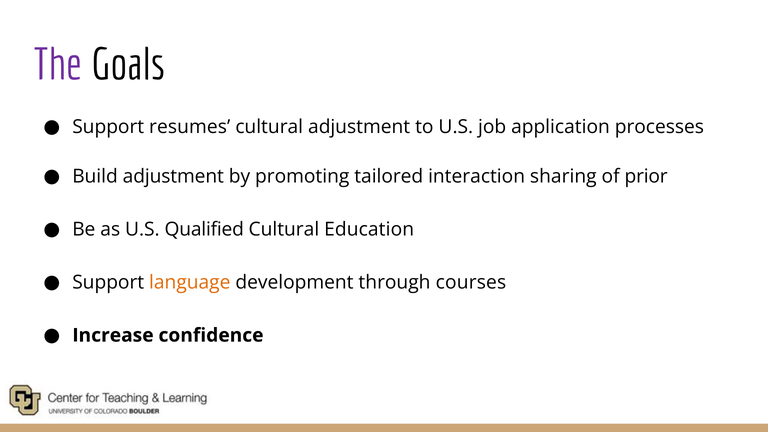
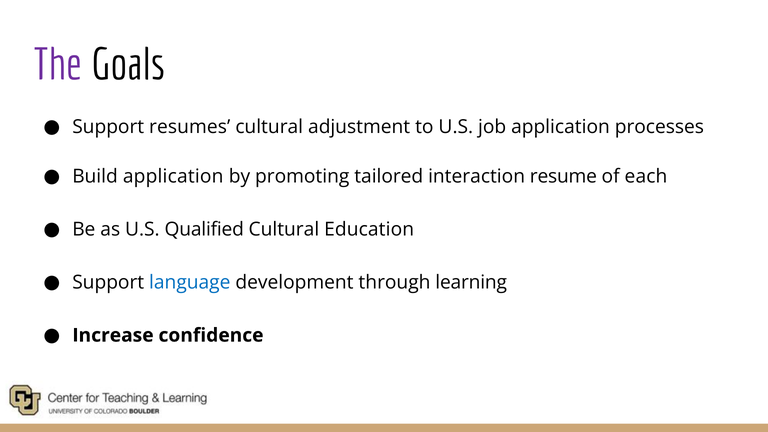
Build adjustment: adjustment -> application (173, 176)
sharing: sharing -> resume (563, 176)
prior: prior -> each (646, 176)
language colour: orange -> blue (190, 282)
courses: courses -> learning (471, 282)
